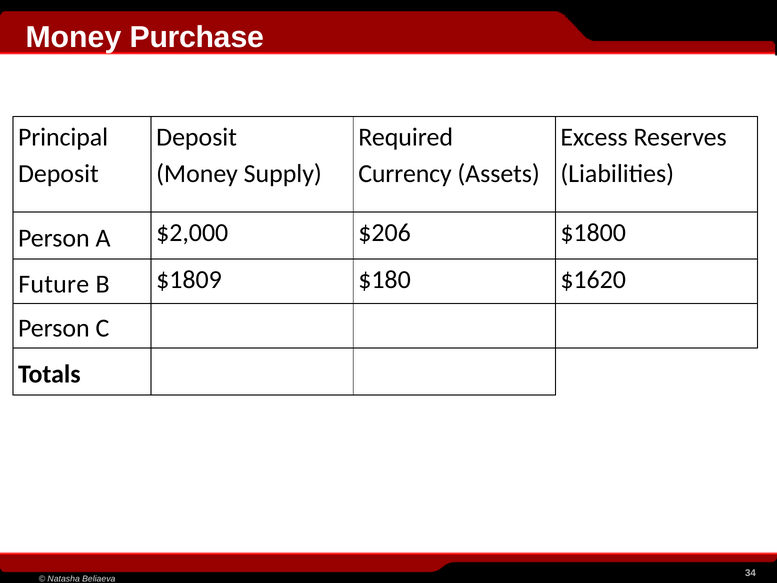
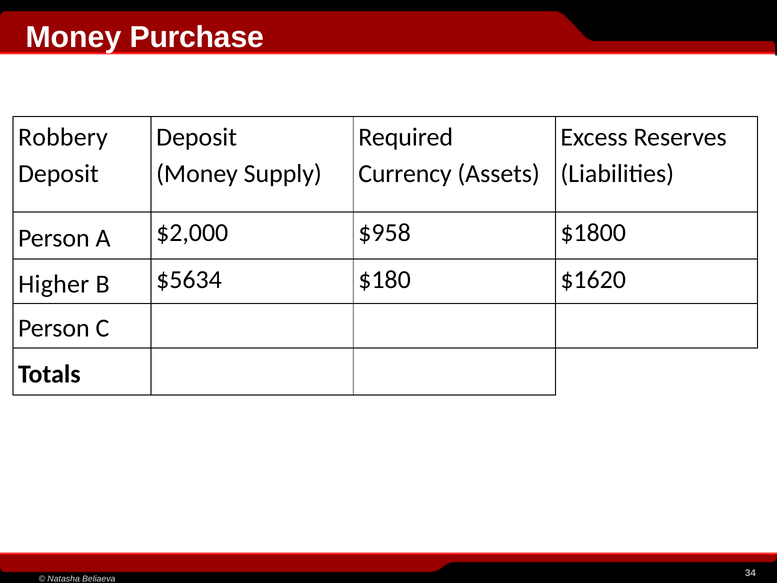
Principal: Principal -> Robbery (63, 137)
$206: $206 -> $958 (385, 233)
Future: Future -> Higher (54, 284)
$1809: $1809 -> $5634 (189, 280)
